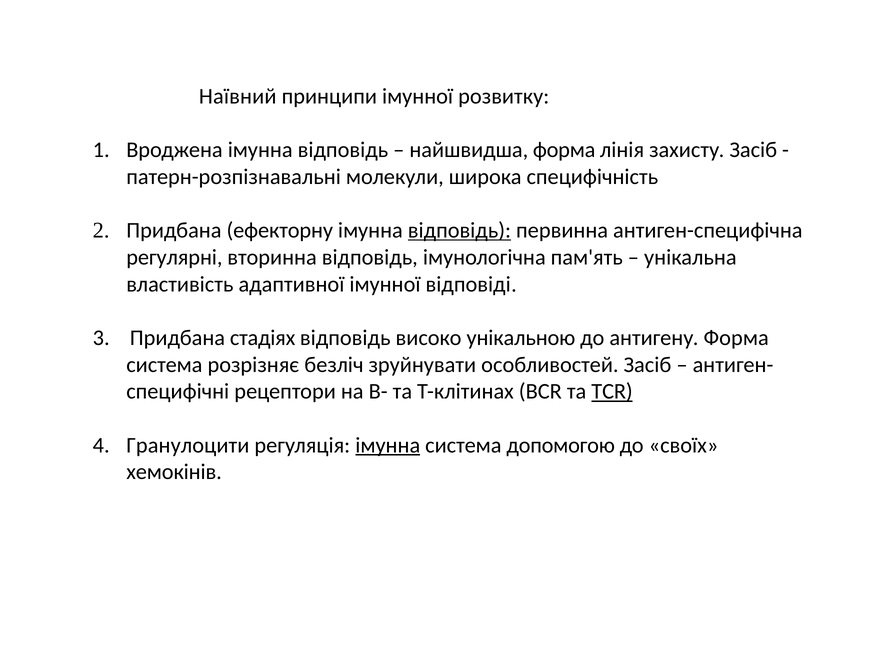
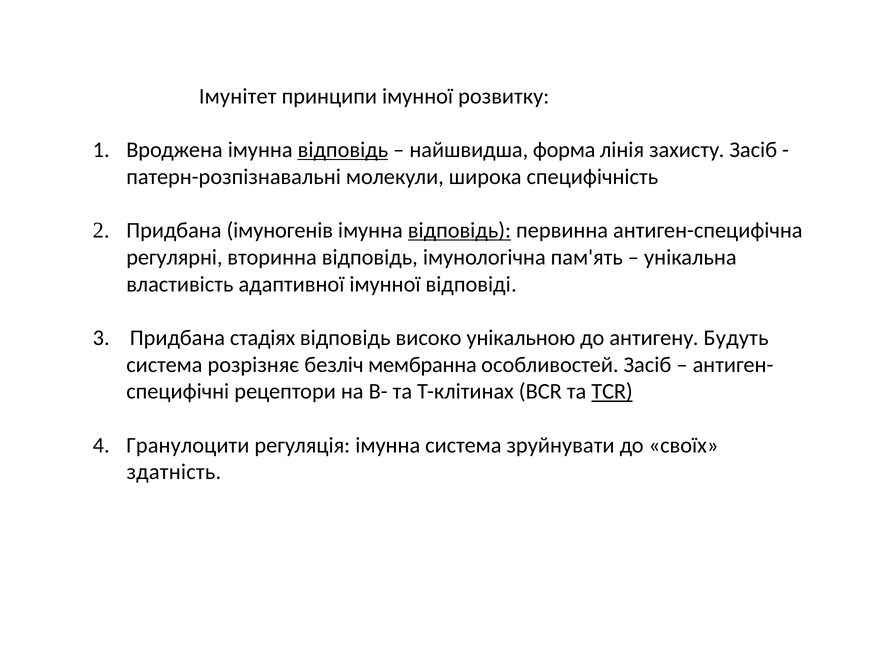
Наївний: Наївний -> Імунітет (238, 96)
відповідь underline: none -> present (343, 150)
ефекторну: ефекторну -> імуногенів (280, 231)
антигену Форма: Форма -> Будуть (736, 338)
зруйнувати: зруйнувати -> мембранна (422, 365)
імунна underline: present -> none (388, 445)
допомогою: допомогою -> зруйнувати (561, 445)
хемокінів: хемокінів -> здатність (174, 472)
